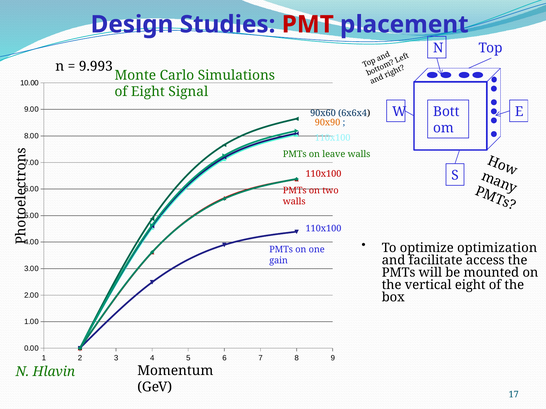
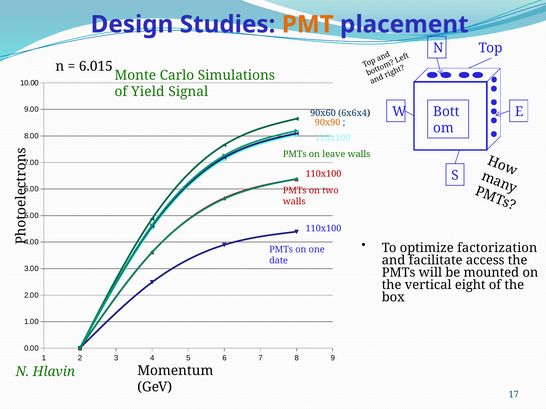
PMT colour: red -> orange (308, 24)
9.993: 9.993 -> 6.015 (96, 66)
of Eight: Eight -> Yield (148, 92)
optimization: optimization -> factorization (497, 248)
gain: gain -> date (279, 261)
